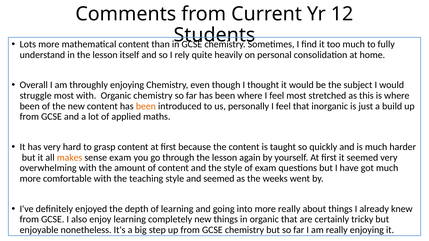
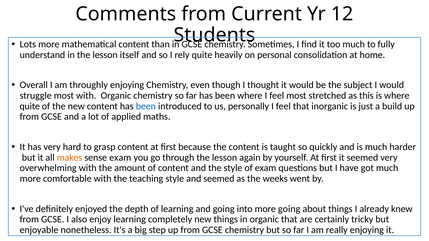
been: been -> quite (30, 106)
been colour: orange -> blue (146, 106)
more really: really -> going (289, 209)
